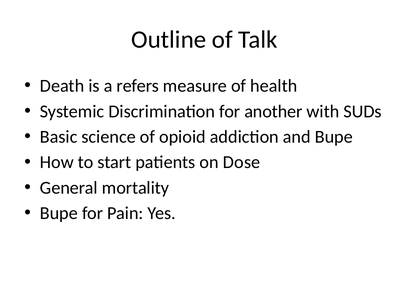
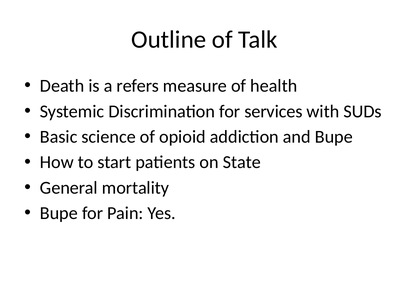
another: another -> services (273, 111)
Dose: Dose -> State (242, 162)
